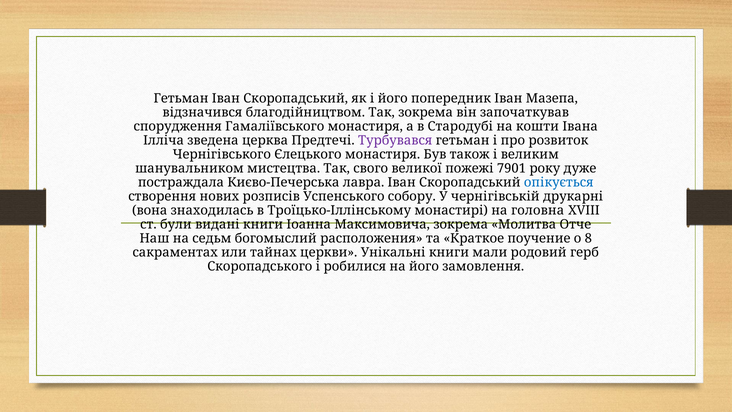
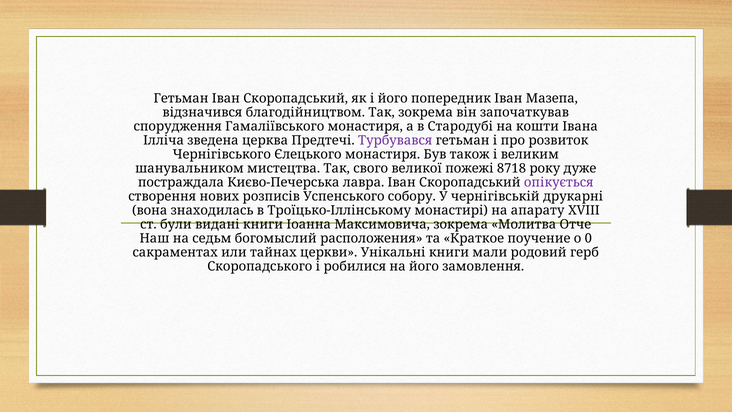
7901: 7901 -> 8718 (511, 169)
опікується colour: blue -> purple (559, 183)
головна: головна -> апарату (538, 211)
8: 8 -> 0 (588, 239)
